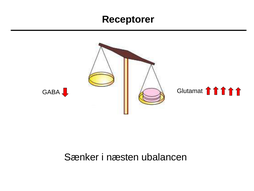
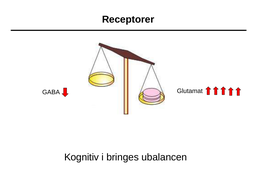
Sænker: Sænker -> Kognitiv (82, 157)
næsten: næsten -> bringes (123, 157)
